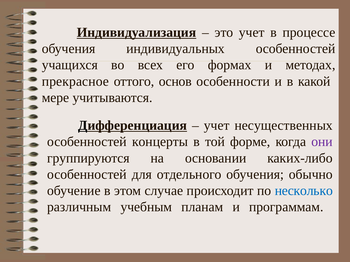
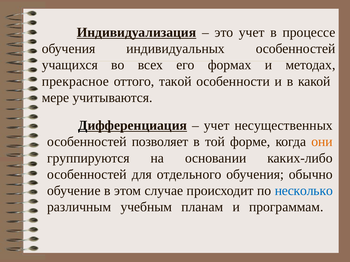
основ: основ -> такой (175, 81)
концерты: концерты -> позволяет (160, 142)
они colour: purple -> orange (322, 142)
